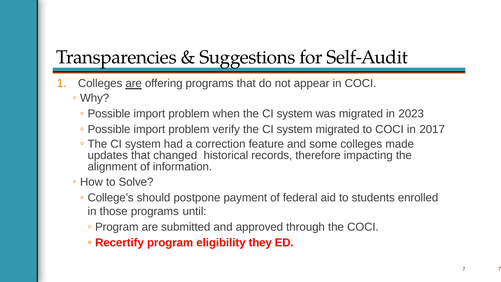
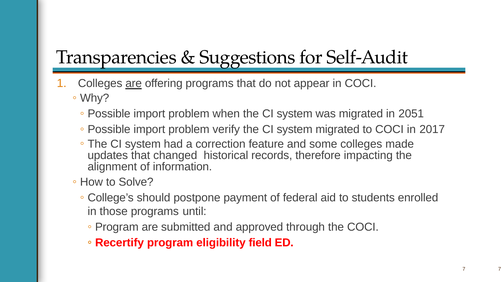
2023: 2023 -> 2051 (411, 114)
they: they -> field (260, 243)
